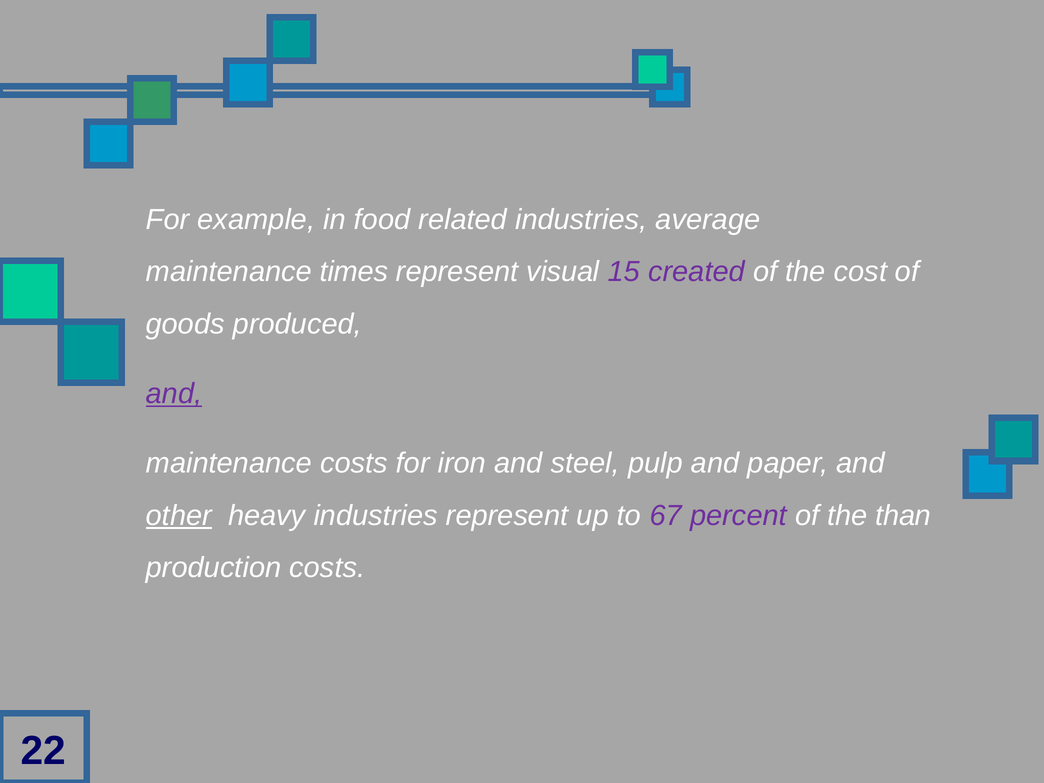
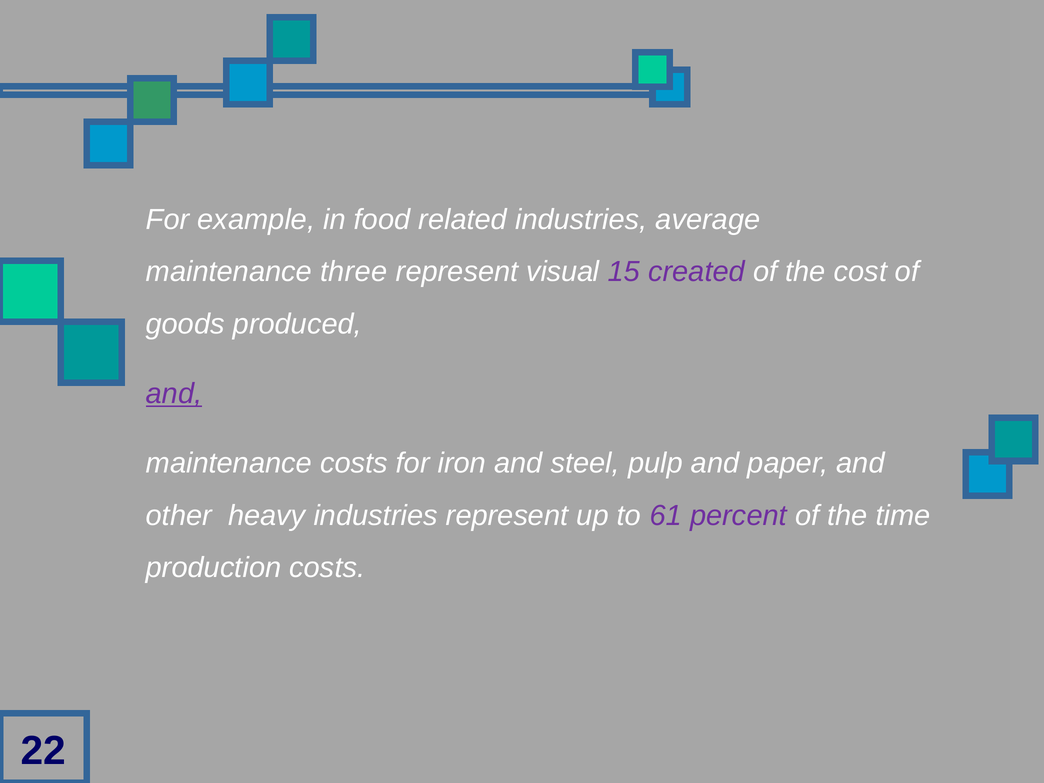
times: times -> three (354, 272)
other underline: present -> none (179, 515)
67: 67 -> 61 (666, 515)
than: than -> time (903, 515)
